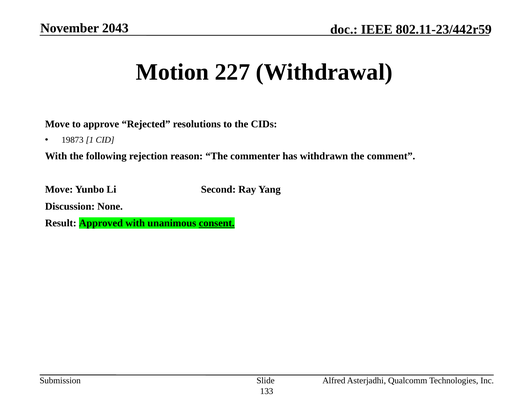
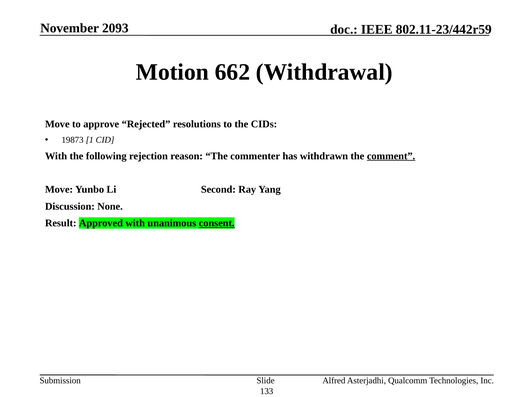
2043: 2043 -> 2093 (115, 28)
227: 227 -> 662 (232, 72)
comment underline: none -> present (391, 156)
